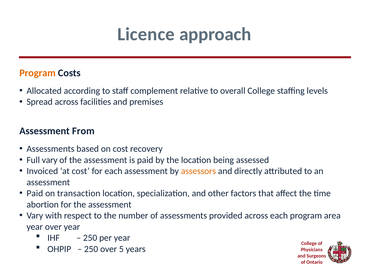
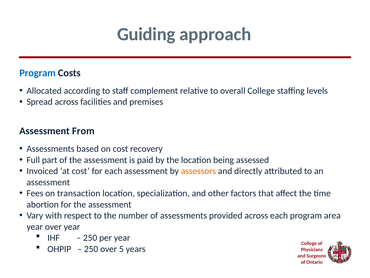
Licence: Licence -> Guiding (146, 34)
Program colour: orange -> blue (37, 73)
Full vary: vary -> part (50, 160)
Paid: Paid -> Fees (35, 193)
